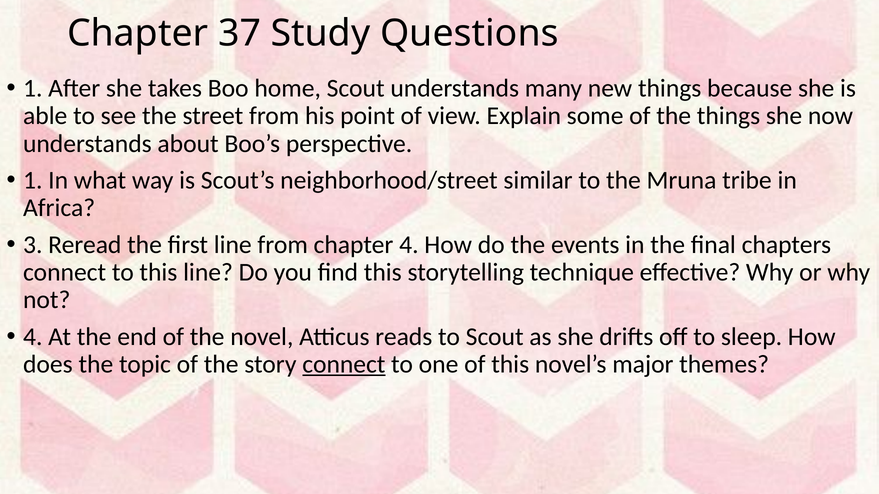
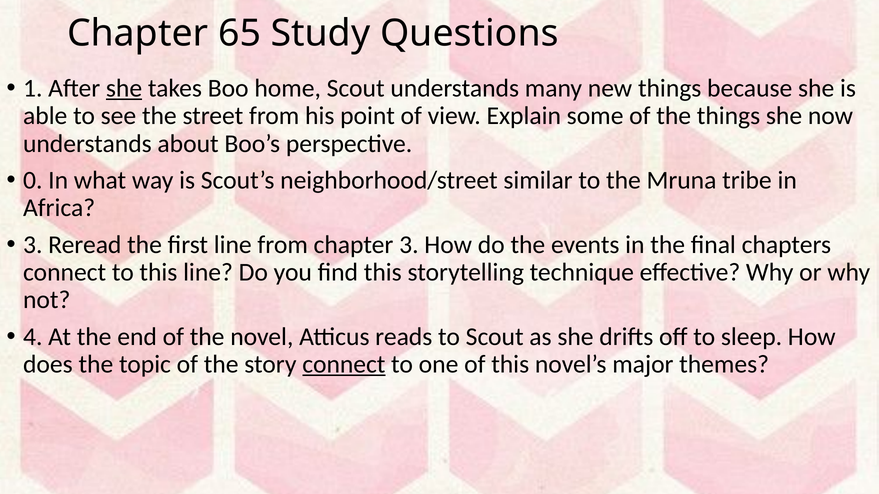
37: 37 -> 65 (240, 34)
she underline: none -> present (124, 88)
1: 1 -> 0 (33, 181)
chapter 4: 4 -> 3 (409, 245)
